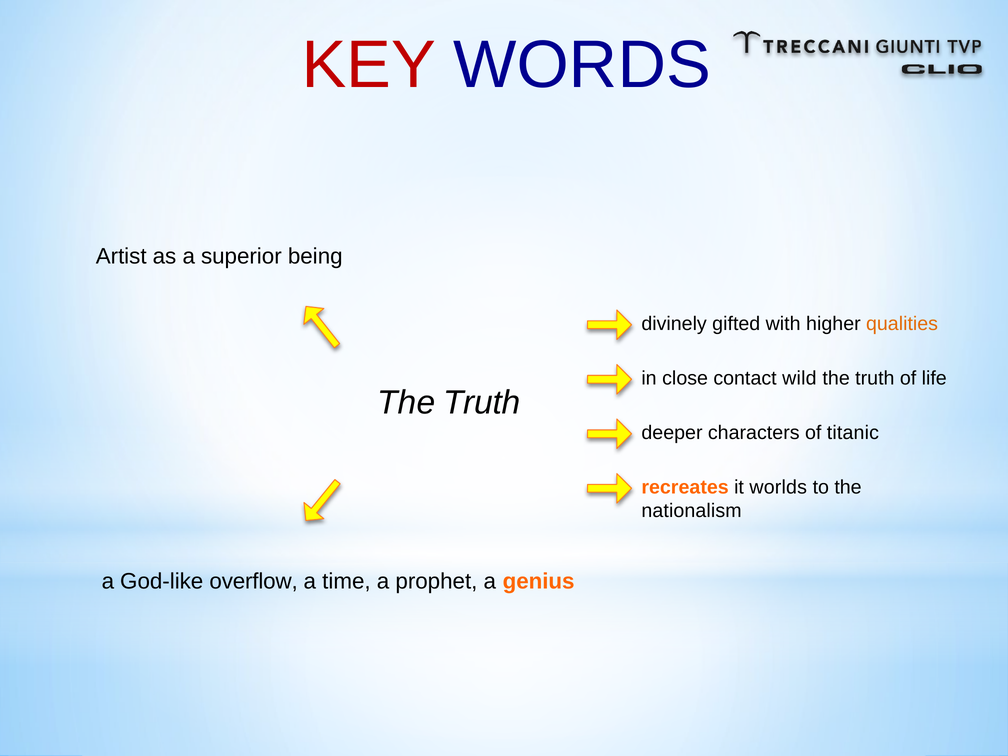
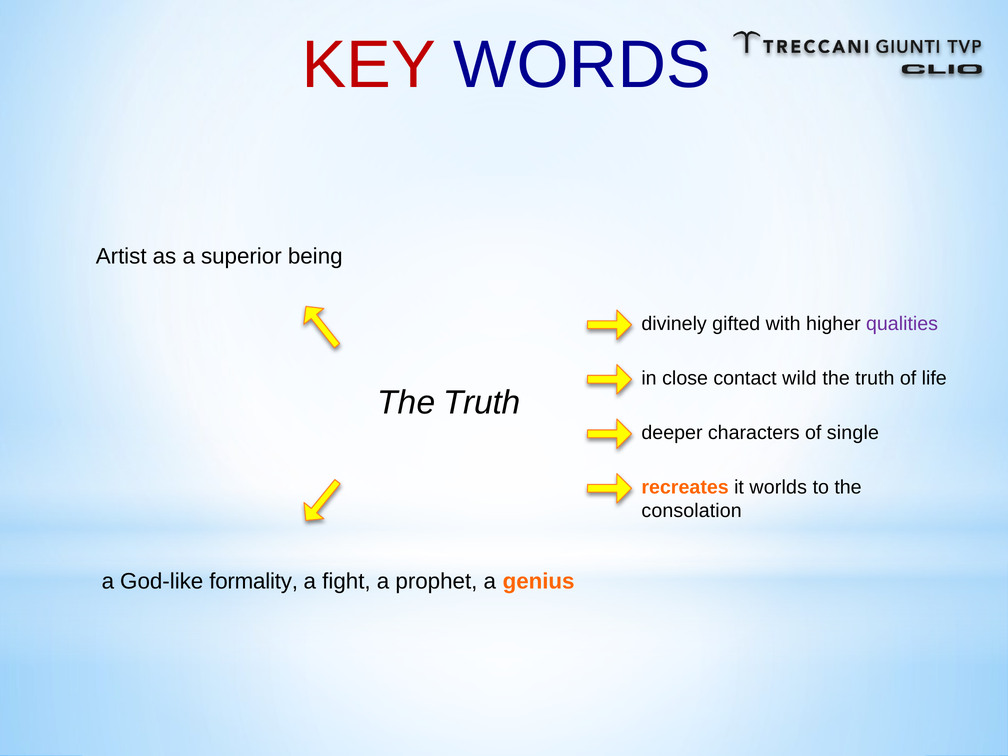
qualities colour: orange -> purple (902, 324)
titanic: titanic -> single (853, 433)
nationalism: nationalism -> consolation (692, 511)
overflow: overflow -> formality (254, 582)
time: time -> fight (346, 582)
